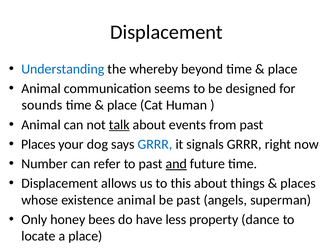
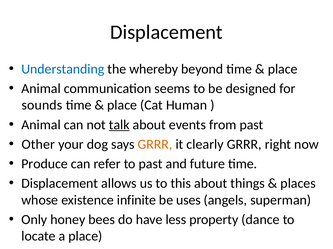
Places: Places -> Other (38, 145)
GRRR colour: blue -> orange (155, 145)
signals: signals -> clearly (205, 145)
Number: Number -> Produce (45, 164)
and underline: present -> none (176, 164)
existence animal: animal -> infinite (136, 201)
be past: past -> uses (188, 201)
